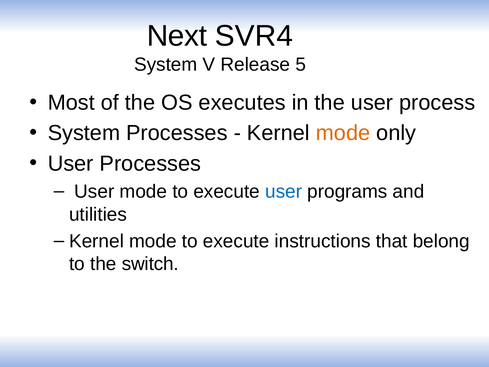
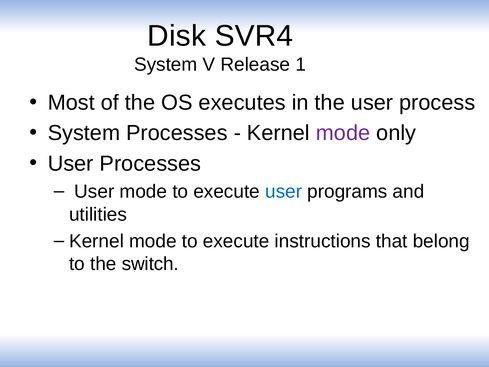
Next: Next -> Disk (177, 36)
5: 5 -> 1 (301, 64)
mode colour: orange -> purple (343, 133)
